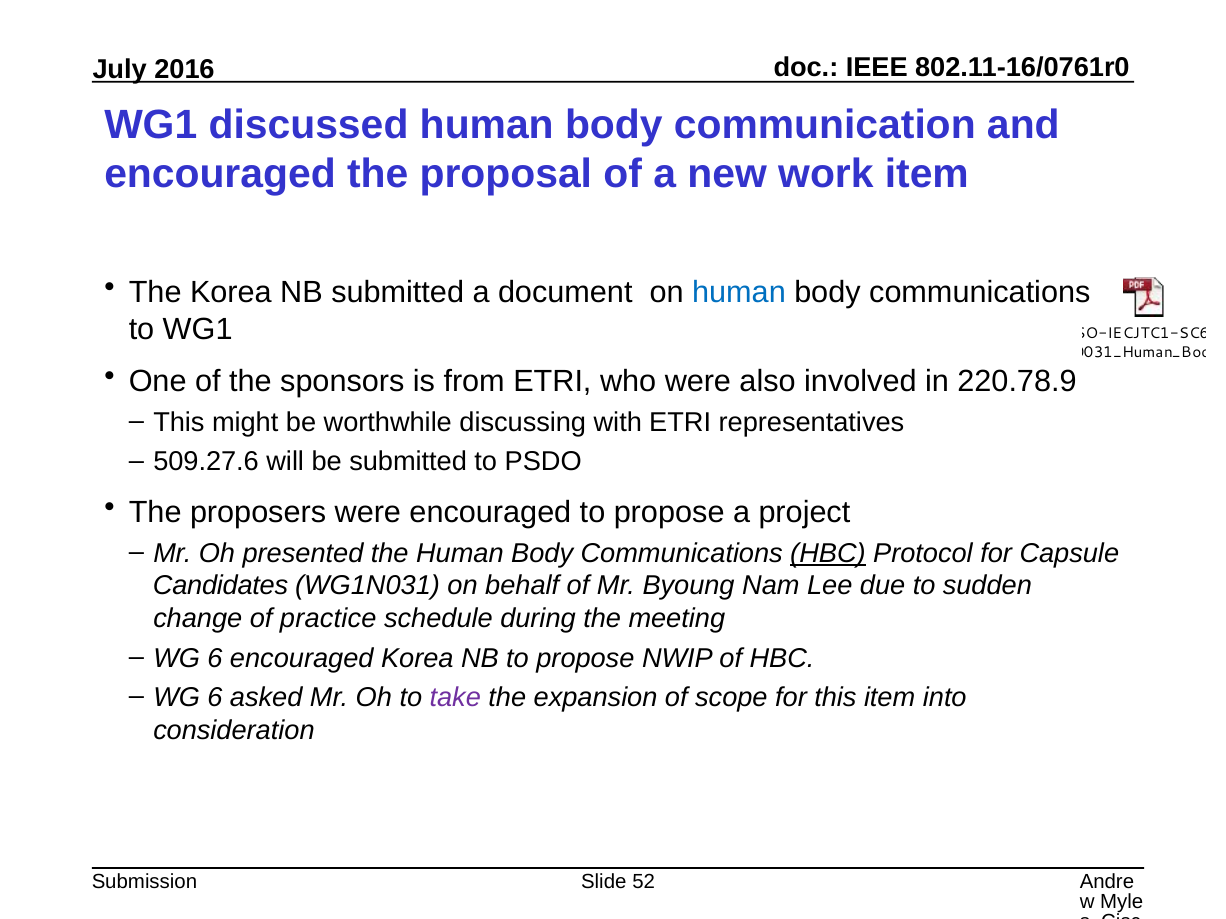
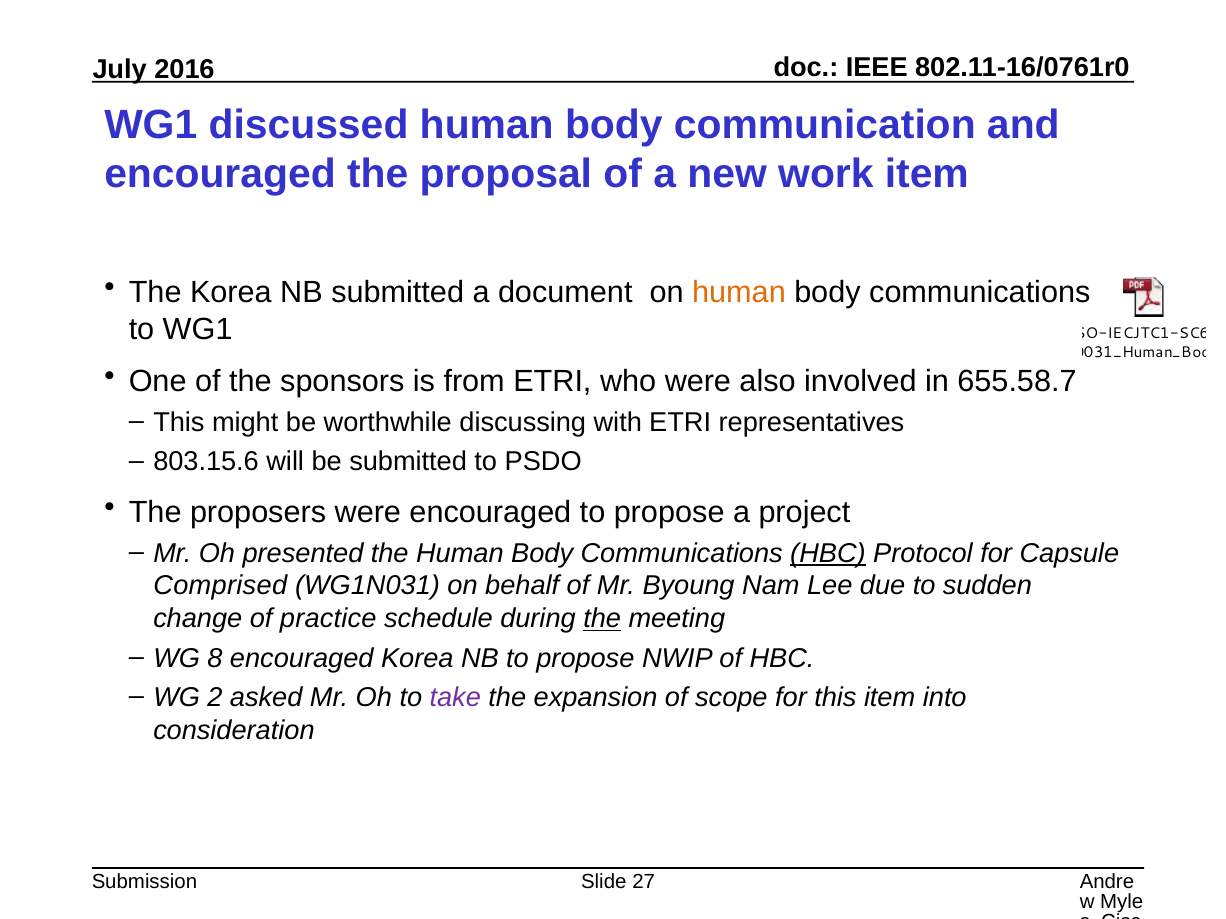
human colour: blue -> orange (739, 292)
220.78.9: 220.78.9 -> 655.58.7 (1017, 381)
509.27.6: 509.27.6 -> 803.15.6 (206, 462)
Candidates: Candidates -> Comprised (220, 586)
the underline: none -> present (602, 619)
6: 6 -> 8 (215, 658)
6: 6 -> 2 (215, 698)
52: 52 -> 27 (644, 882)
